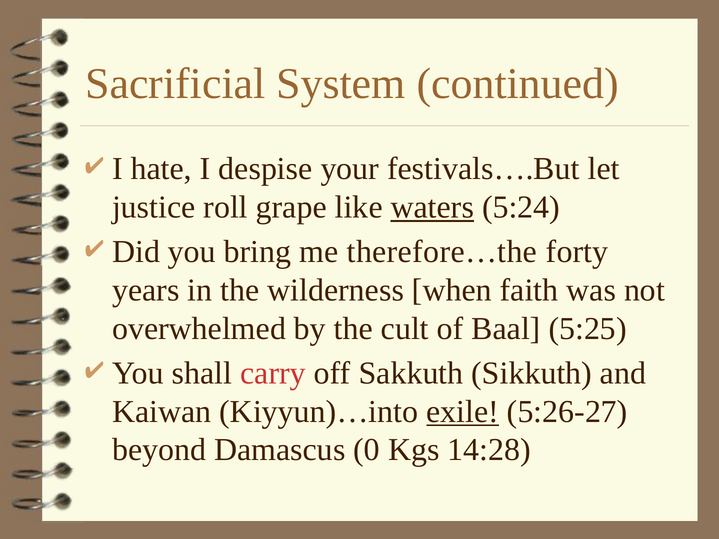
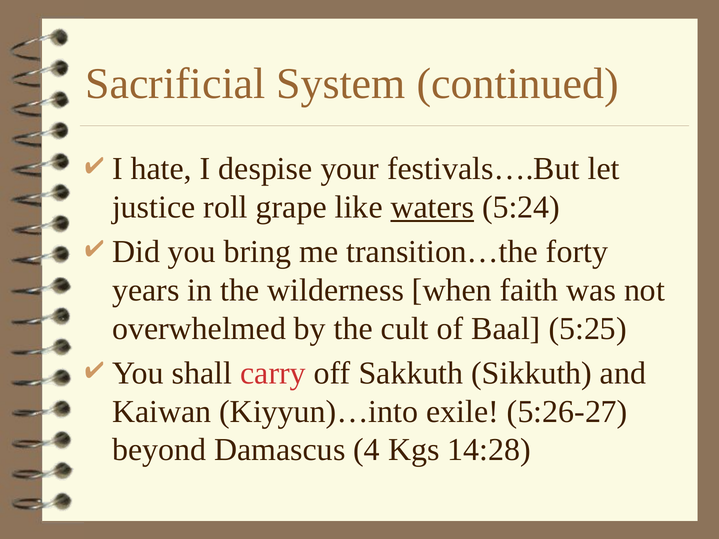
therefore…the: therefore…the -> transition…the (442, 252)
exile underline: present -> none (463, 412)
0: 0 -> 4 (367, 450)
